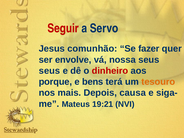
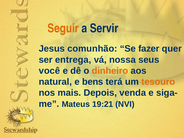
Seguir colour: red -> orange (63, 28)
Servo: Servo -> Servir (104, 28)
envolve: envolve -> entrega (73, 60)
seus: seus -> você (49, 71)
dinheiro colour: red -> orange (110, 71)
porque: porque -> natural (55, 82)
causa: causa -> venda (133, 93)
